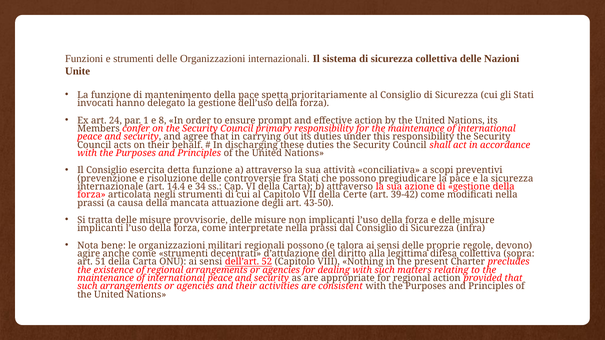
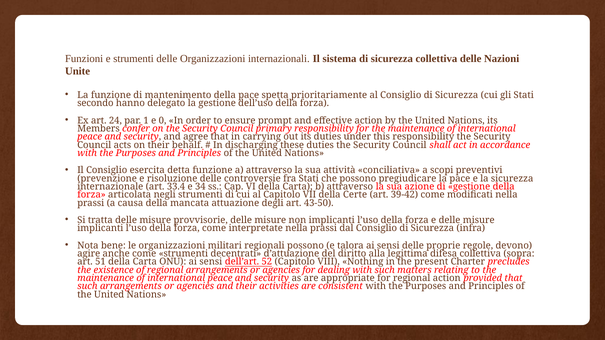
invocati: invocati -> secondo (95, 103)
8: 8 -> 0 (163, 121)
14.4: 14.4 -> 33.4 (176, 187)
